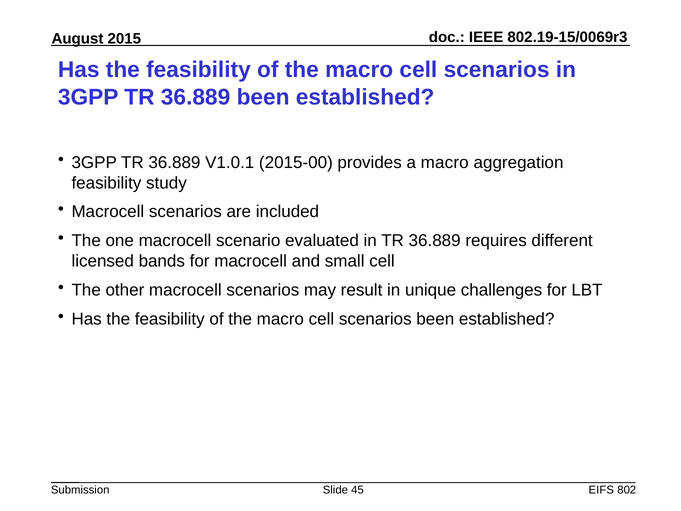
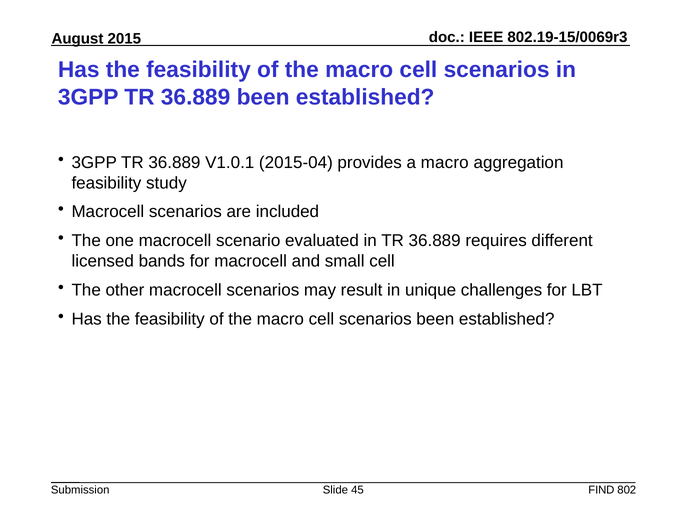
2015-00: 2015-00 -> 2015-04 (296, 162)
EIFS: EIFS -> FIND (601, 490)
